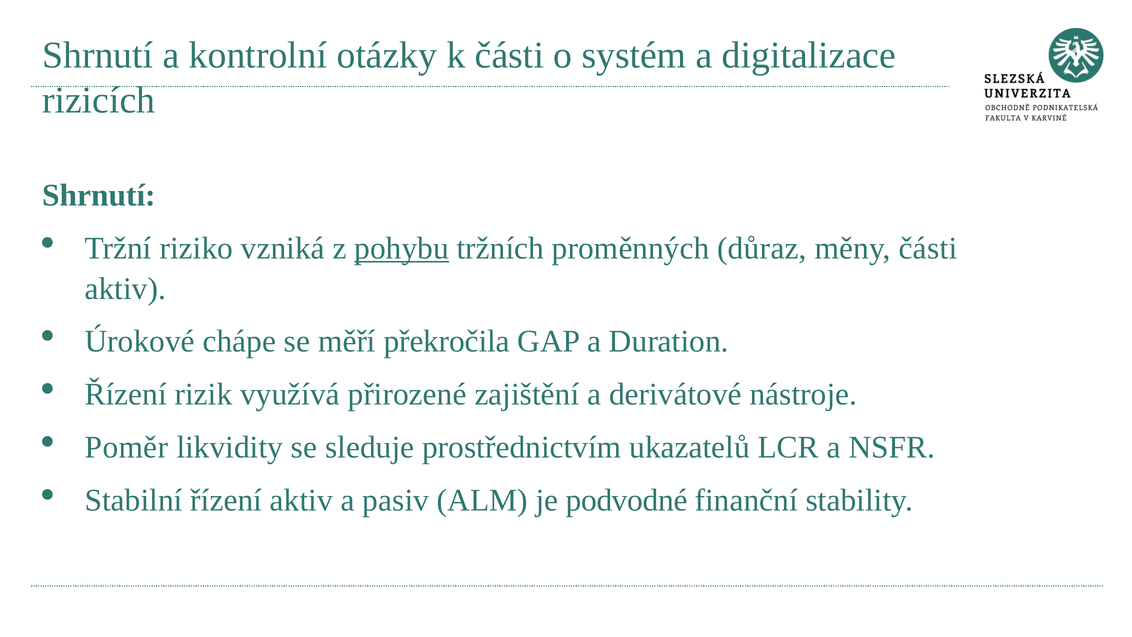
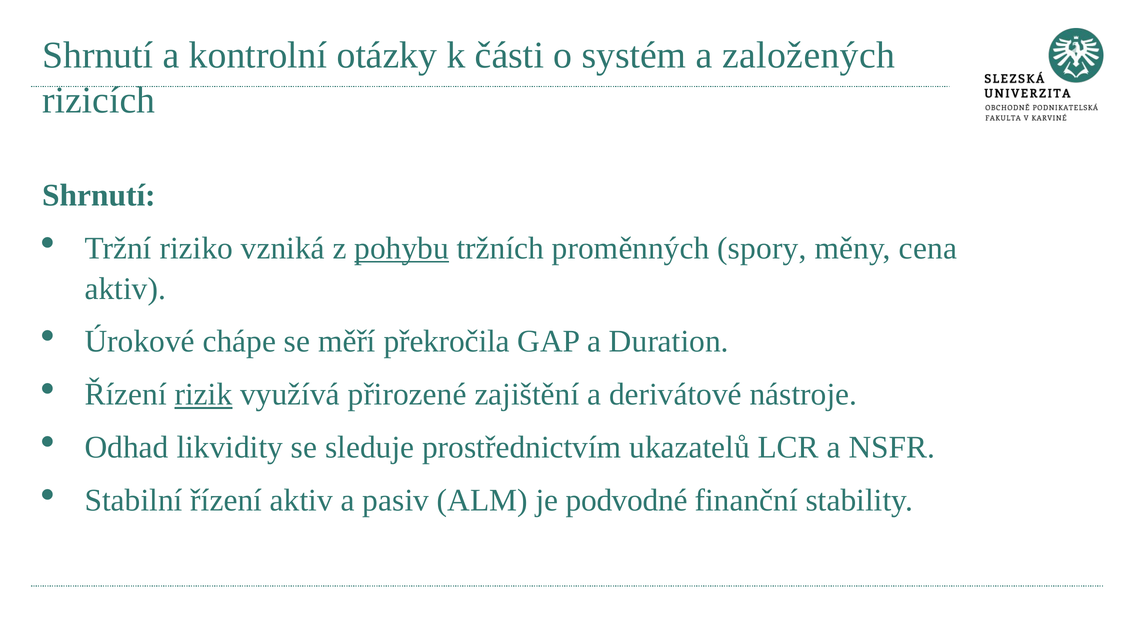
digitalizace: digitalizace -> založených (809, 55)
důraz: důraz -> spory (762, 248)
měny části: části -> cena (928, 248)
rizik underline: none -> present (204, 394)
Poměr: Poměr -> Odhad (127, 447)
